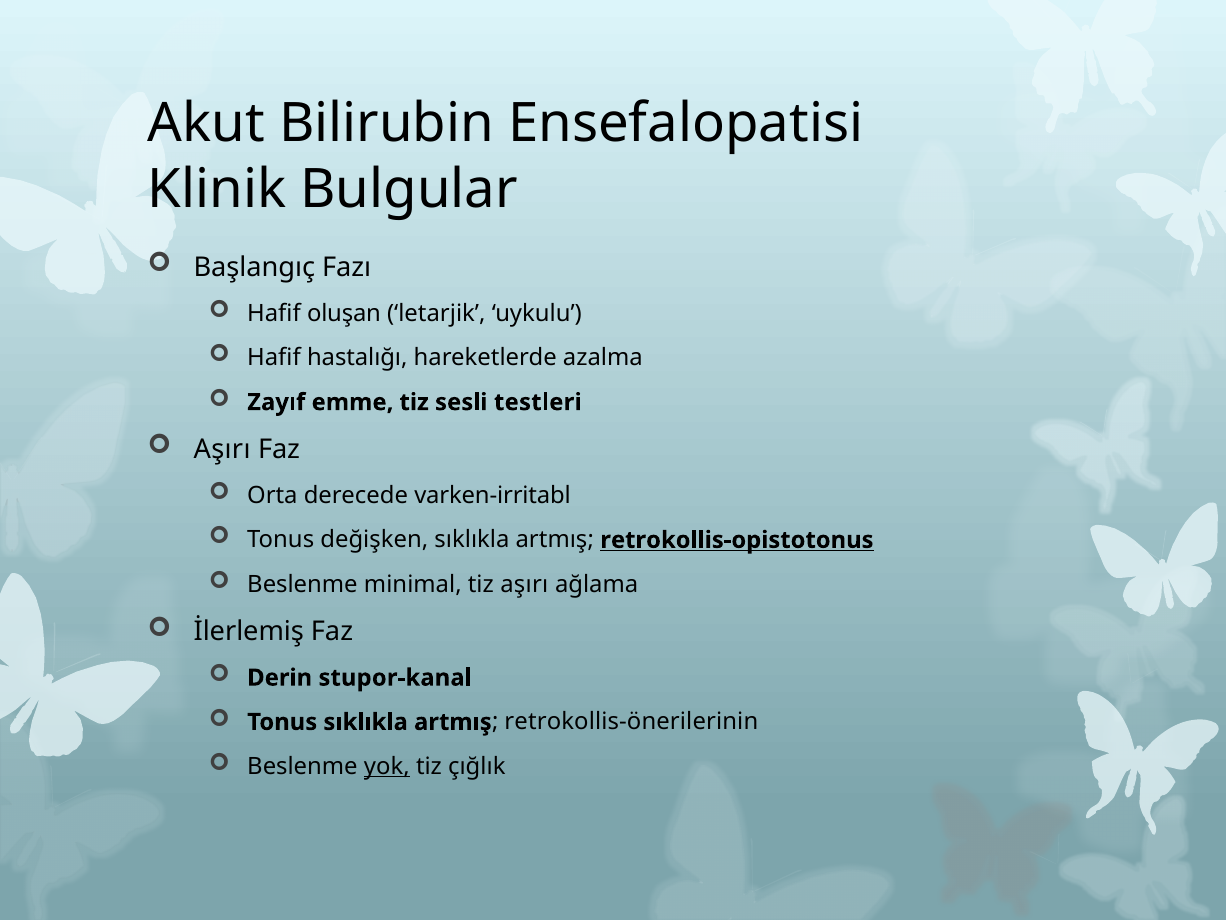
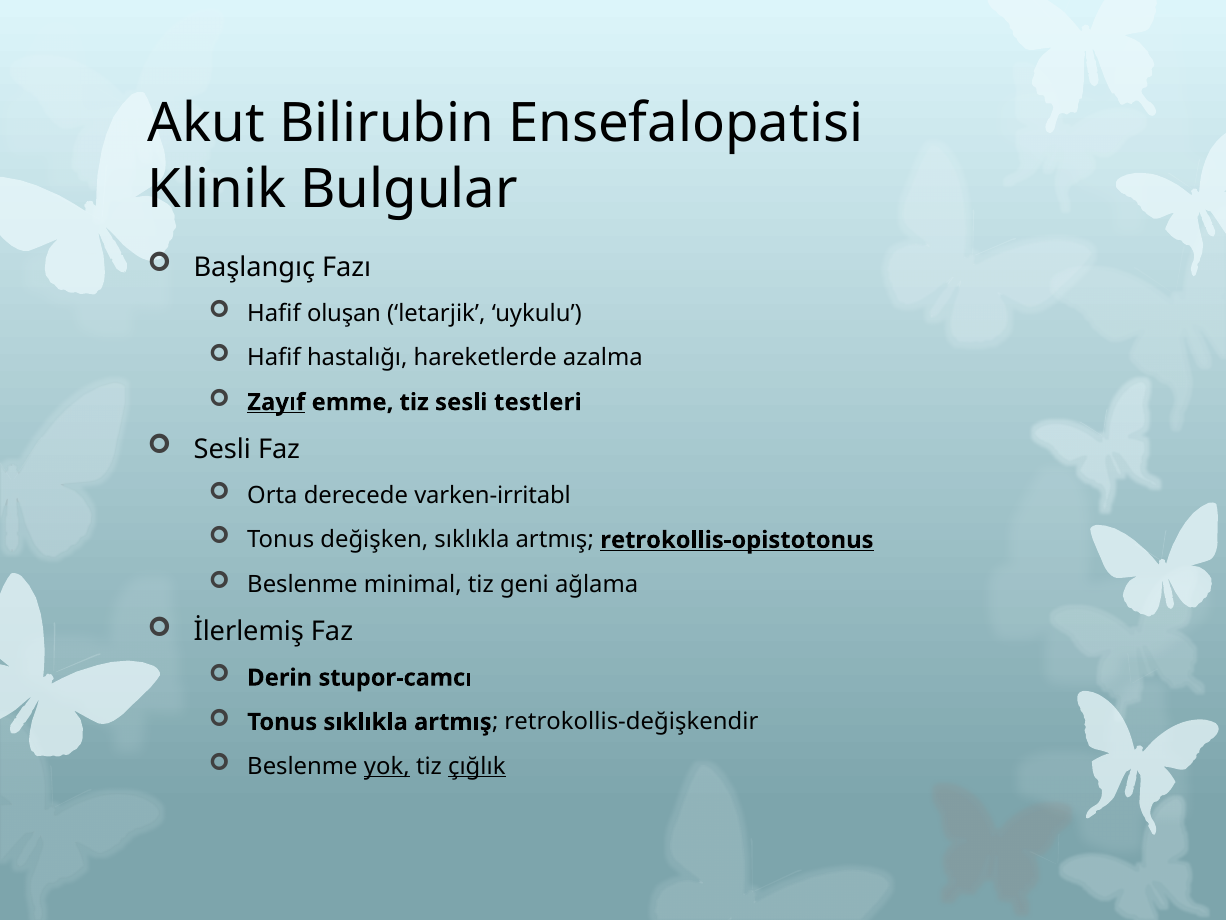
Zayıf underline: none -> present (276, 402)
Aşırı: Aşırı -> Sesli (222, 449)
tiz aşırı: aşırı -> geni (524, 584)
stupor-kanal: stupor-kanal -> stupor-camcı (395, 677)
retrokollis-önerilerinin: retrokollis-önerilerinin -> retrokollis-değişkendir (631, 722)
çığlık underline: none -> present (477, 766)
